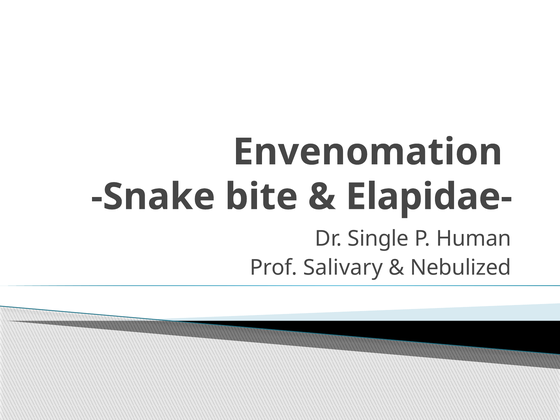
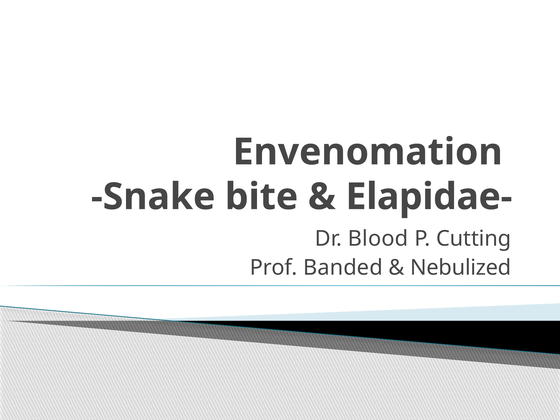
Single: Single -> Blood (378, 238)
Human: Human -> Cutting (474, 238)
Salivary: Salivary -> Banded (343, 268)
